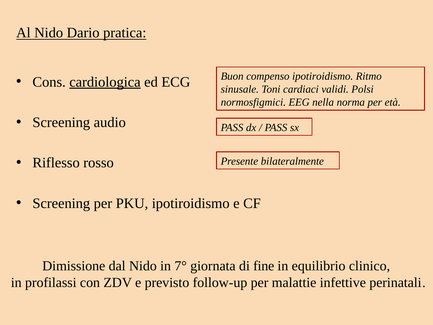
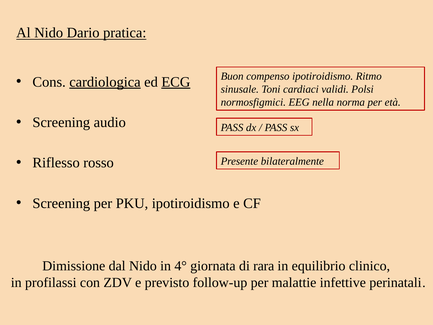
ECG underline: none -> present (176, 82)
7°: 7° -> 4° (181, 266)
fine: fine -> rara (264, 266)
